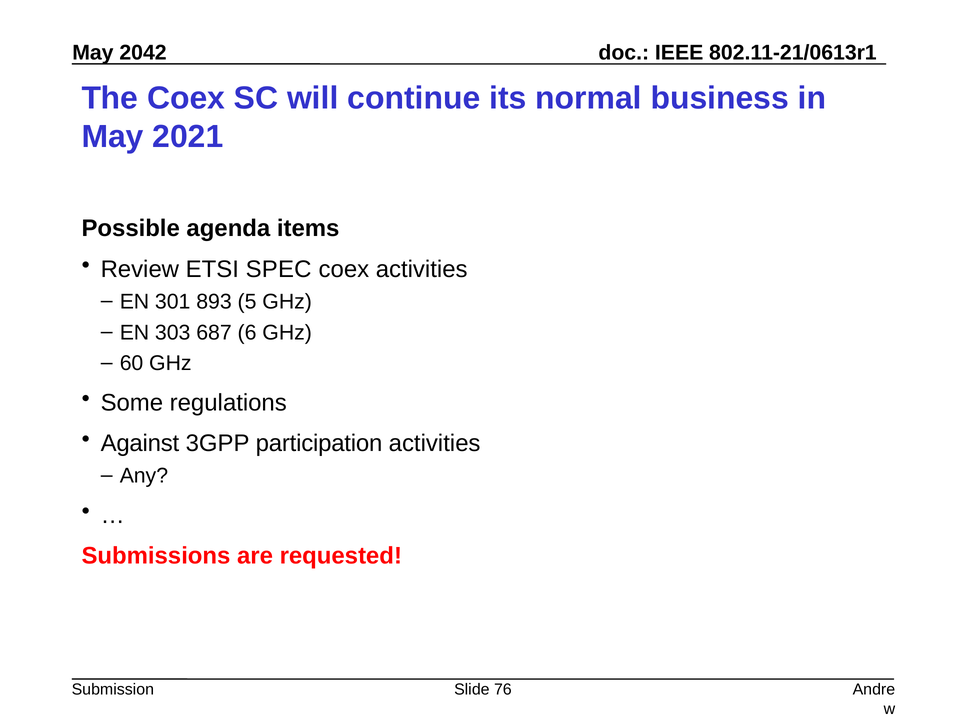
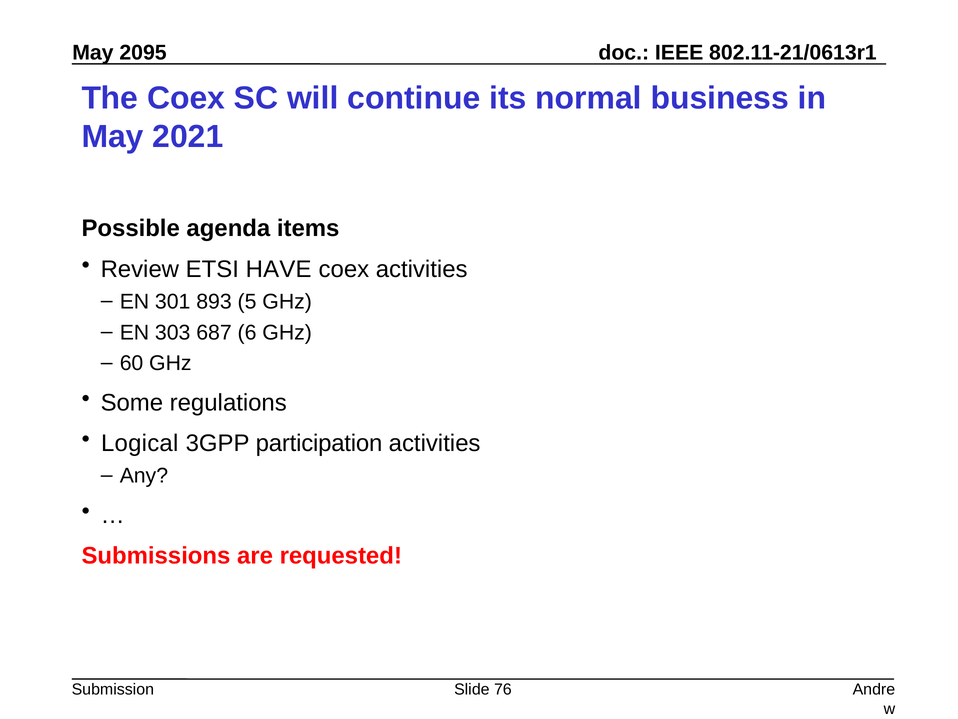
2042: 2042 -> 2095 (143, 53)
SPEC: SPEC -> HAVE (279, 269)
Against: Against -> Logical (140, 443)
